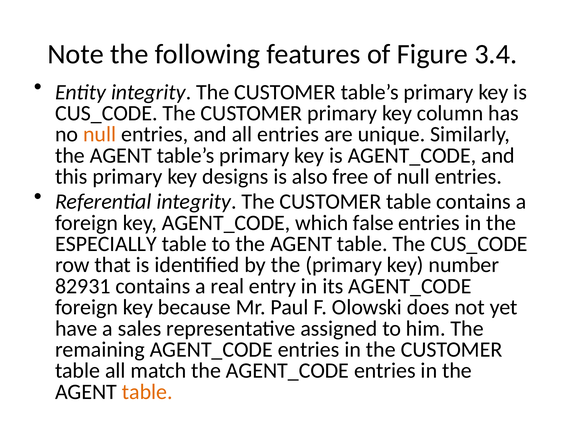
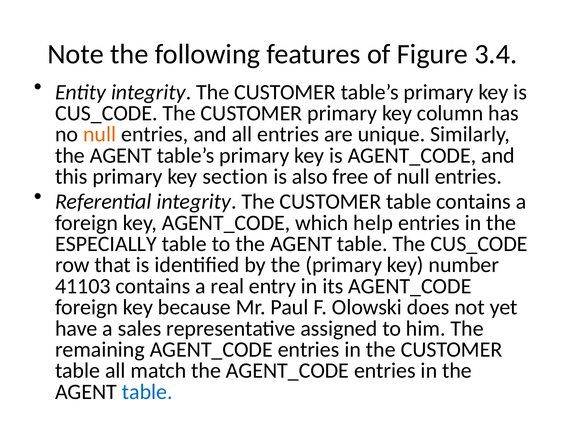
designs: designs -> section (235, 176)
false: false -> help (373, 223)
82931: 82931 -> 41103 (83, 286)
table colour: orange -> blue (147, 392)
